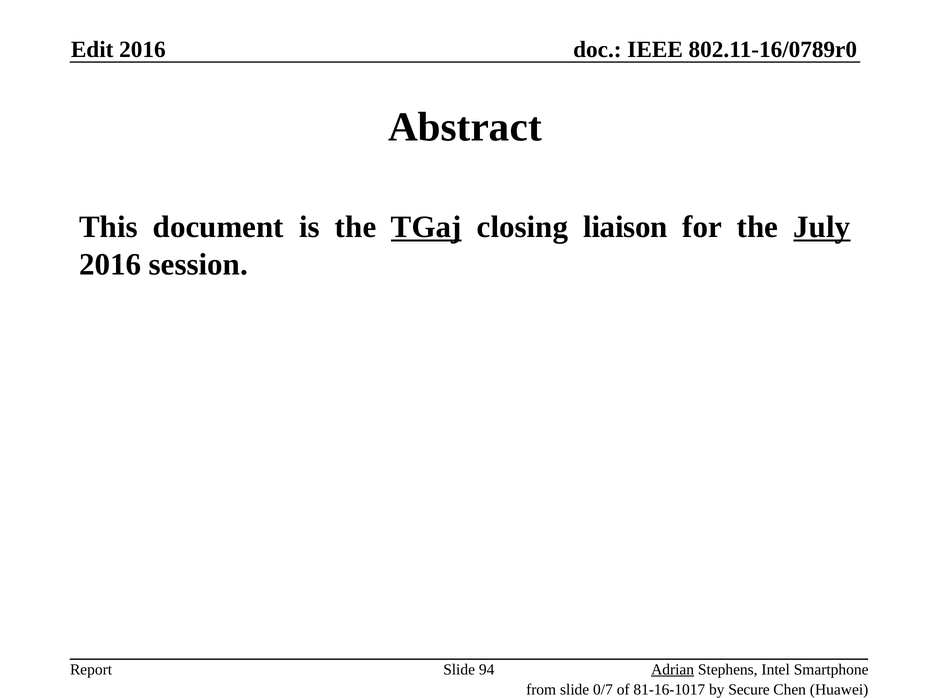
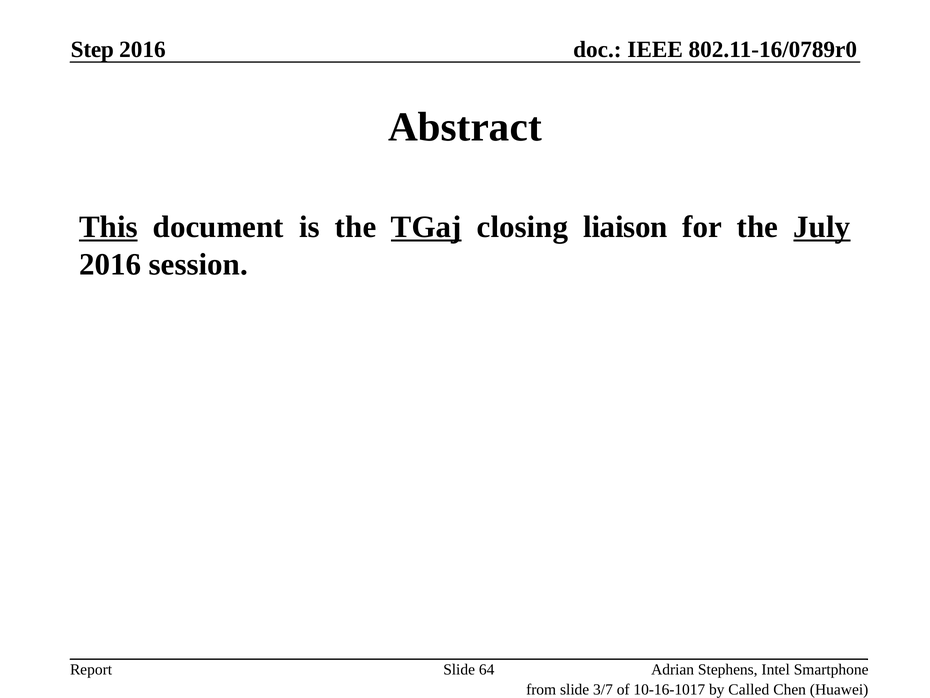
Edit: Edit -> Step (92, 50)
This underline: none -> present (108, 227)
94: 94 -> 64 (487, 669)
Adrian underline: present -> none (673, 669)
0/7: 0/7 -> 3/7 (603, 689)
81-16-1017: 81-16-1017 -> 10-16-1017 (669, 689)
Secure: Secure -> Called (749, 689)
